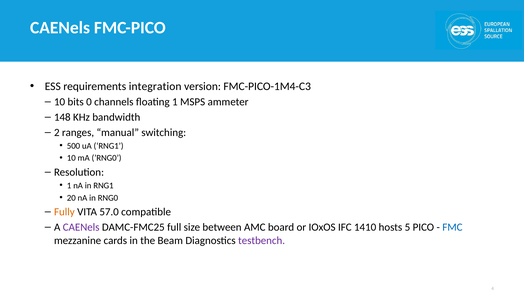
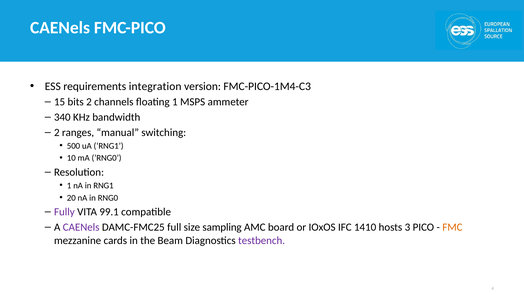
10: 10 -> 15 (60, 102)
bits 0: 0 -> 2 (89, 102)
148: 148 -> 340 (62, 117)
Fully colour: orange -> purple (64, 212)
57.0: 57.0 -> 99.1 (109, 212)
between: between -> sampling (222, 227)
5: 5 -> 3 (407, 227)
FMC colour: blue -> orange (452, 227)
